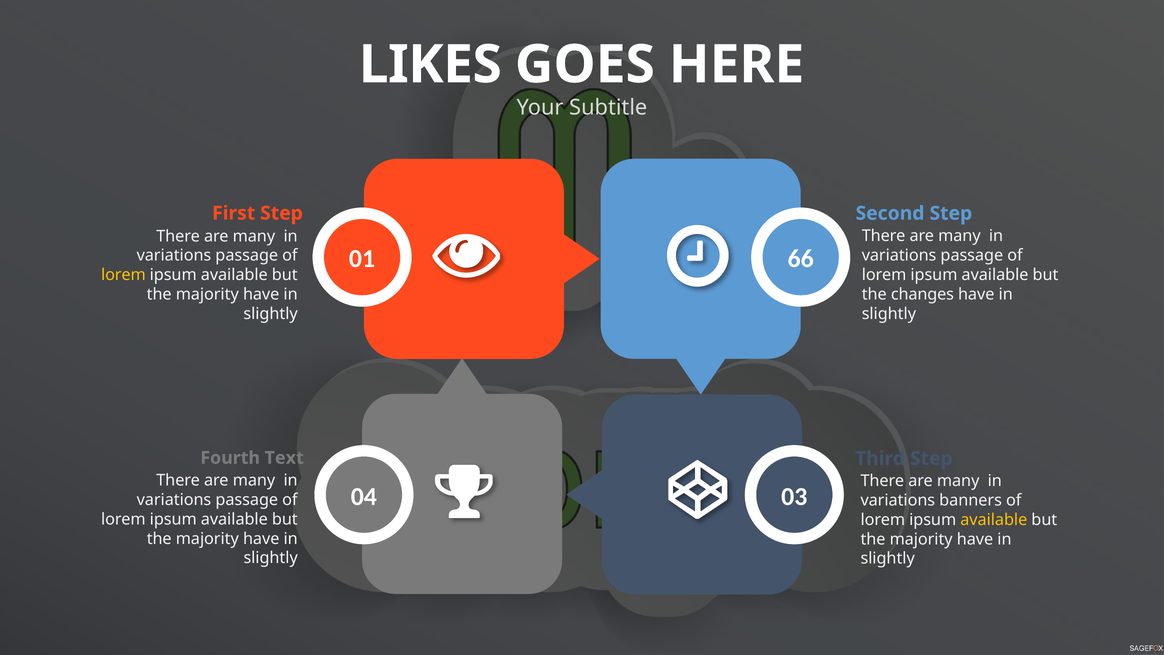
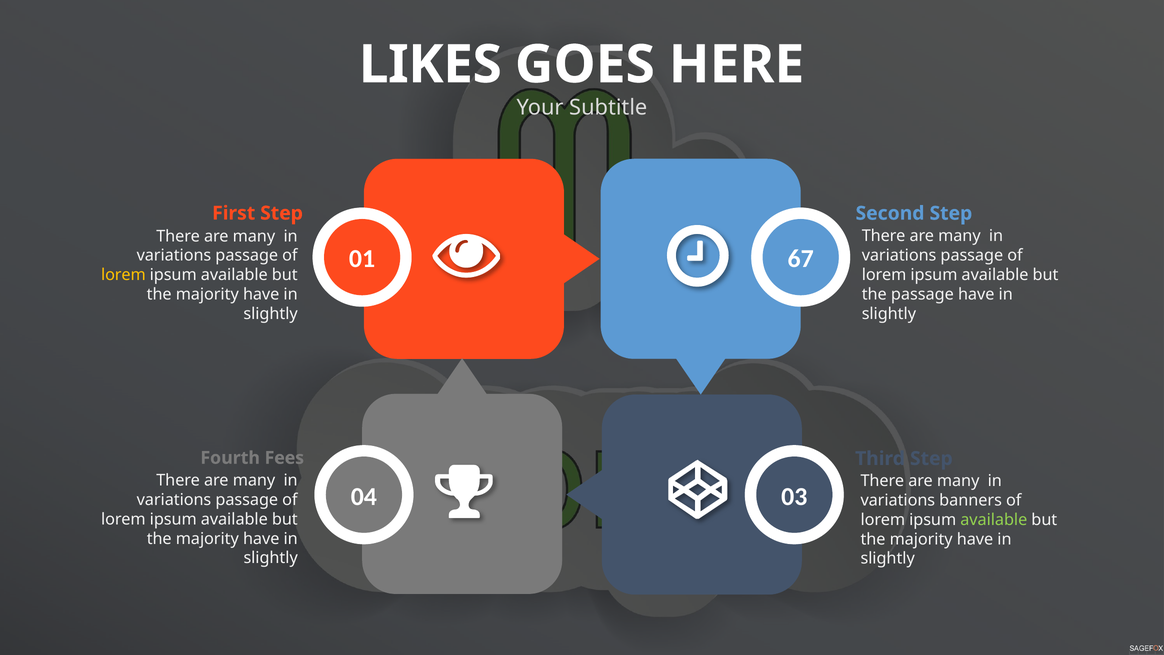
66: 66 -> 67 (801, 259)
the changes: changes -> passage (922, 294)
Text: Text -> Fees (284, 458)
available colour: yellow -> light green (994, 520)
